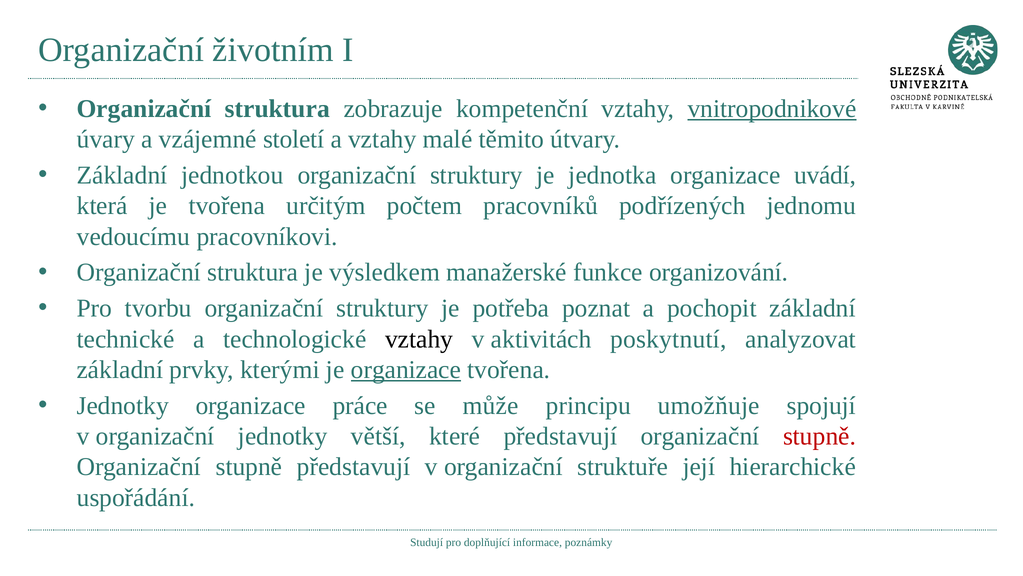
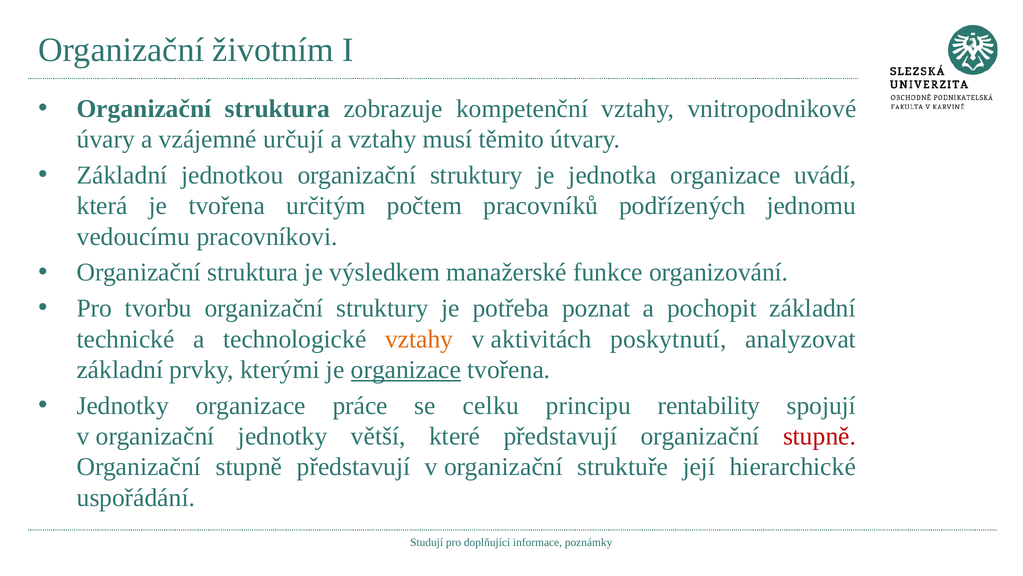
vnitropodnikové underline: present -> none (772, 109)
století: století -> určují (294, 139)
malé: malé -> musí (448, 139)
vztahy colour: black -> orange (419, 339)
může: může -> celku (491, 405)
umožňuje: umožňuje -> rentability (709, 405)
